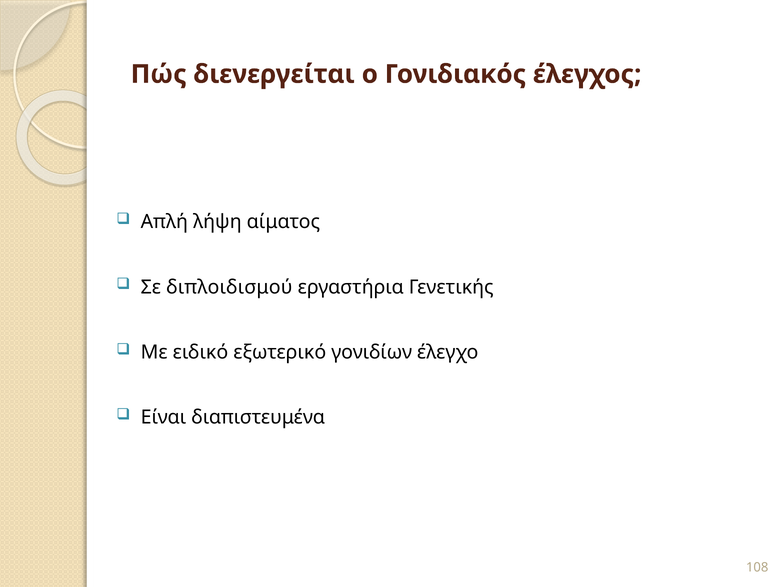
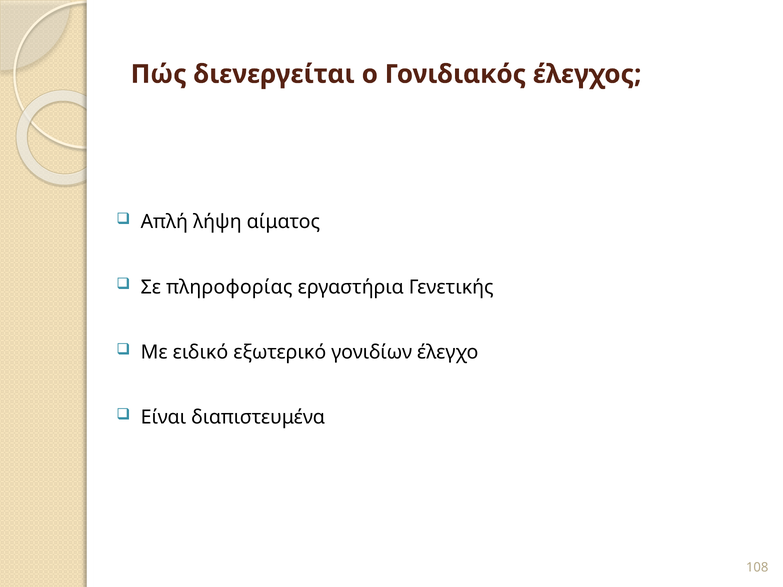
διπλοιδισμού: διπλοιδισμού -> πληροφορίας (229, 287)
